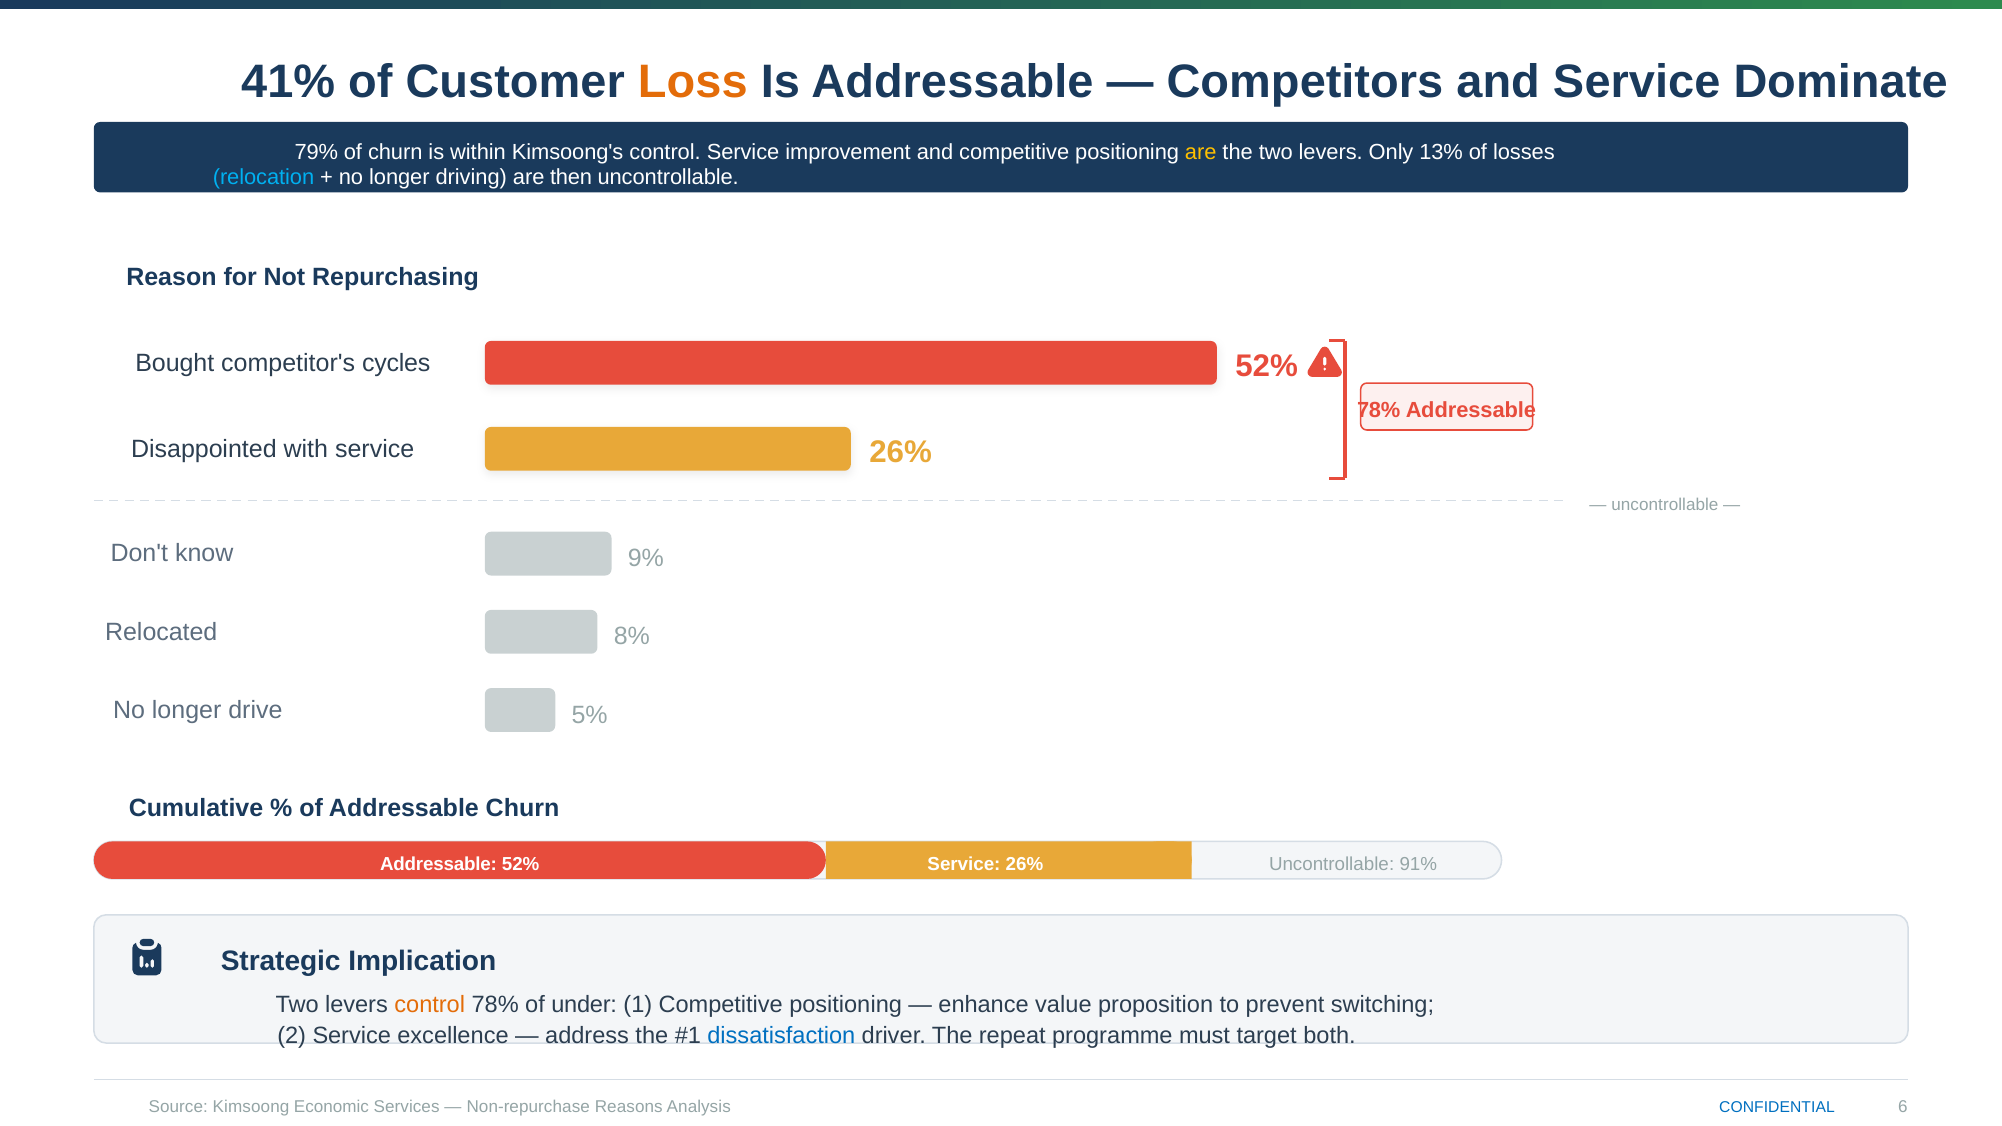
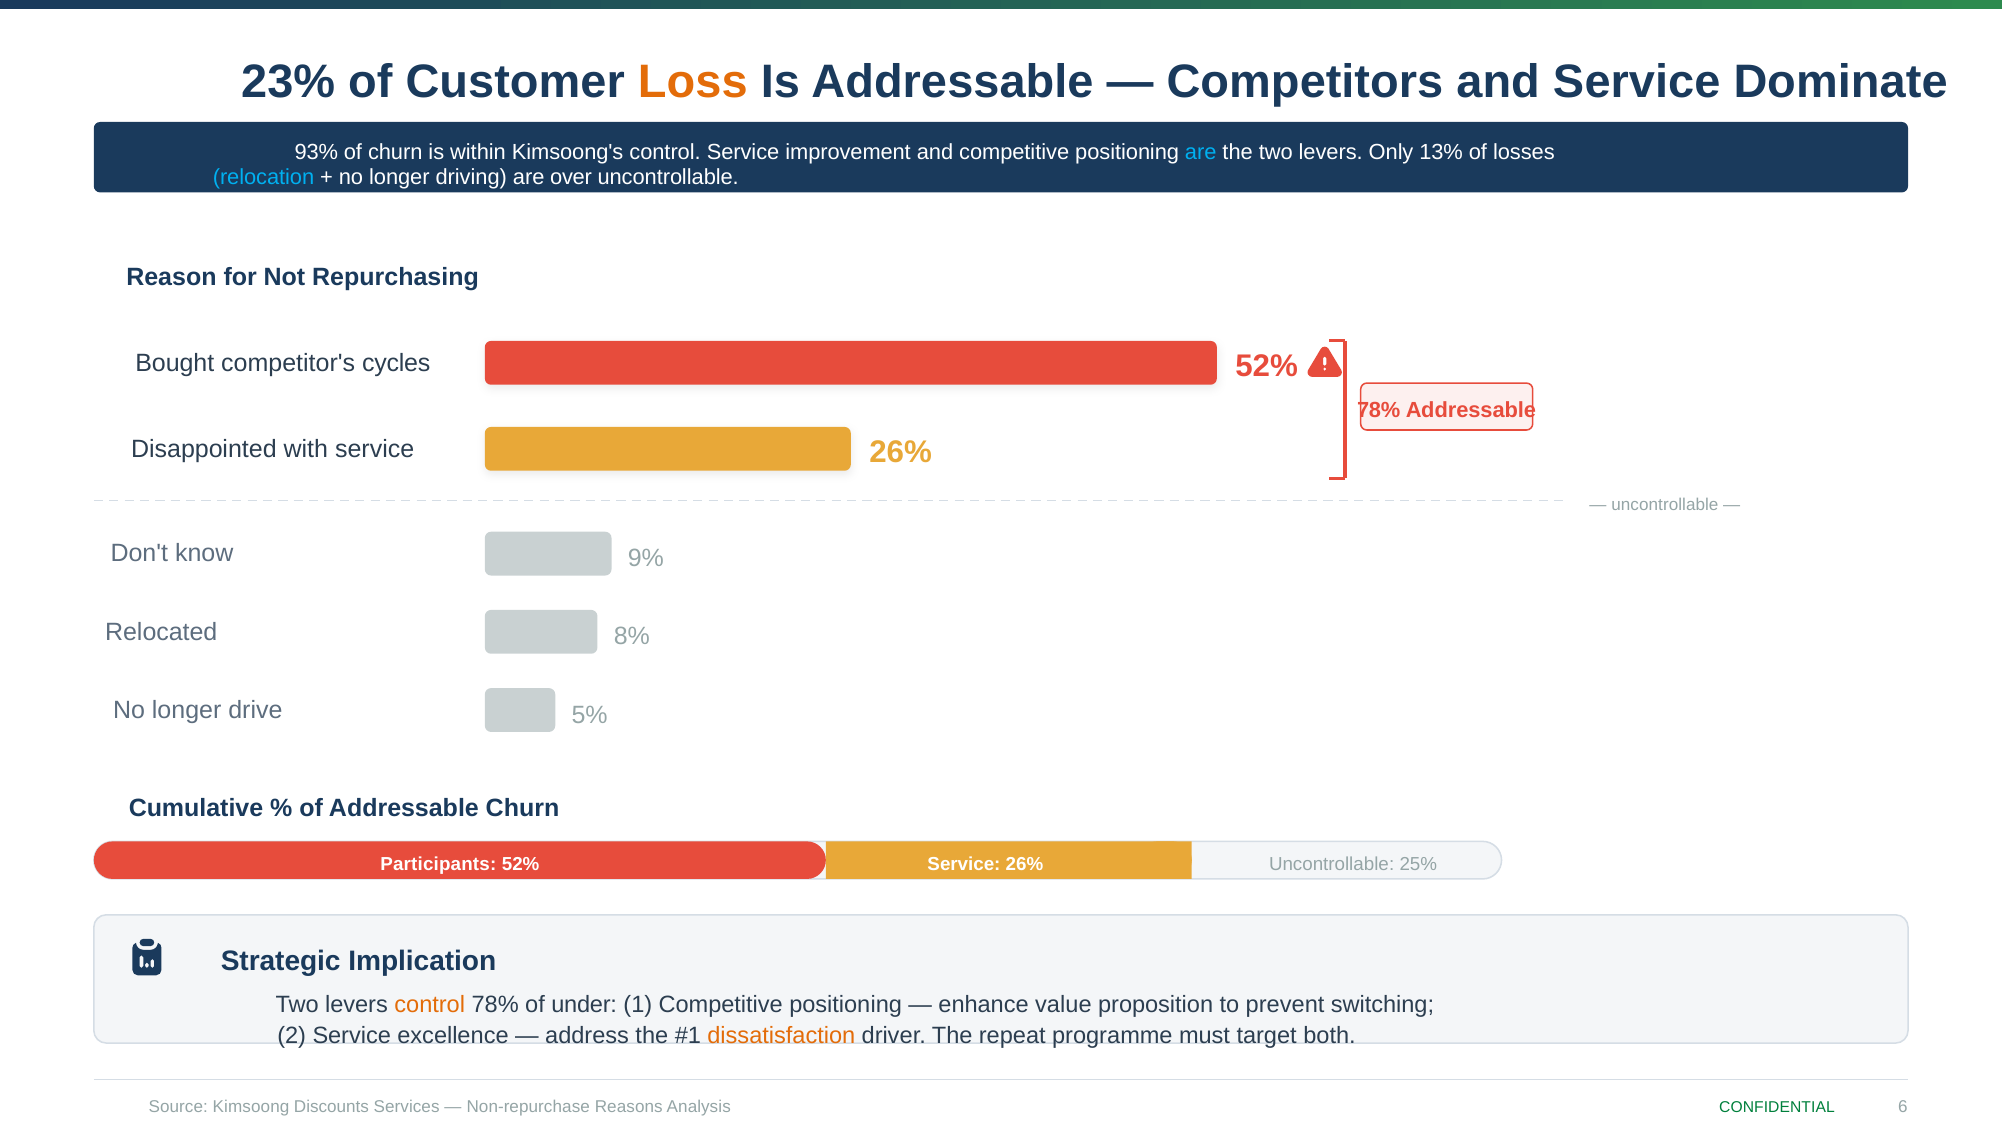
41%: 41% -> 23% (288, 82)
79%: 79% -> 93% (316, 152)
are colour: yellow -> light blue (1201, 152)
then: then -> over (571, 177)
Addressable: Addressable -> Participants (438, 865)
91%: 91% -> 25% (1418, 865)
dissatisfaction colour: blue -> orange (781, 1036)
Economic: Economic -> Discounts (331, 1107)
CONFIDENTIAL colour: blue -> green (1777, 1108)
